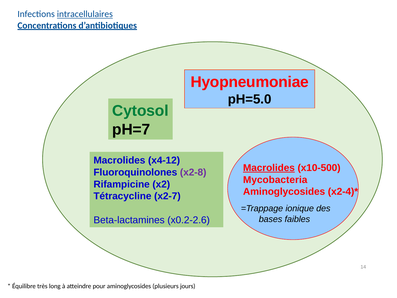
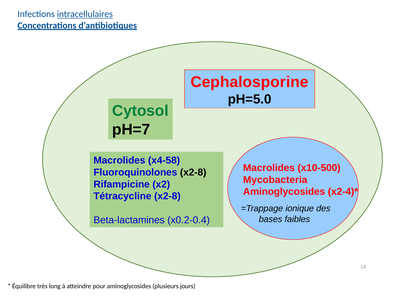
Hyopneumoniae: Hyopneumoniae -> Cephalosporine (250, 82)
x4-12: x4-12 -> x4-58 (164, 160)
Macrolides underline: present -> none (269, 168)
x2-8 colour: purple -> black (193, 172)
Tétracycline x2-7: x2-7 -> x2-8 (167, 196)
x0.2-2.6: x0.2-2.6 -> x0.2-0.4 (189, 220)
